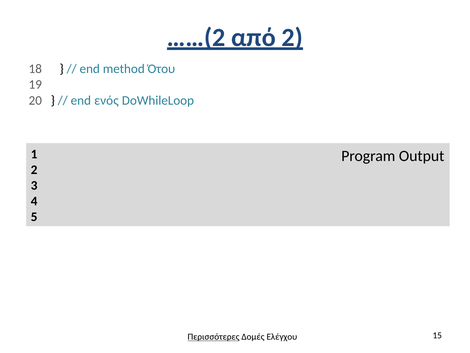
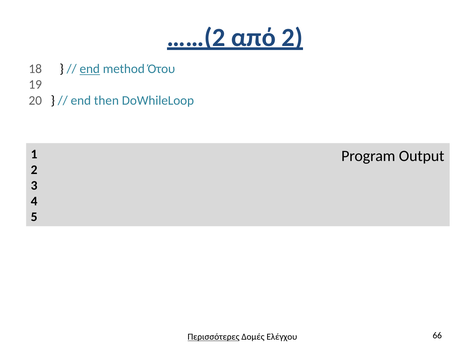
end underline: none -> present (90, 69)
ενός: ενός -> then (106, 100)
15: 15 -> 66 (437, 335)
